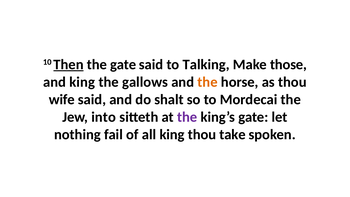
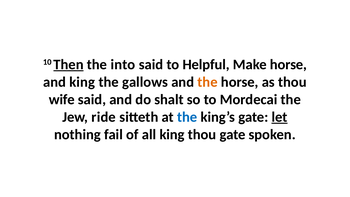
the gate: gate -> into (123, 64)
Talking: Talking -> Helpful (206, 64)
Make those: those -> horse (288, 64)
into: into -> ride (104, 117)
the colour: purple -> blue (187, 117)
let underline: none -> present (280, 117)
thou take: take -> gate (233, 134)
